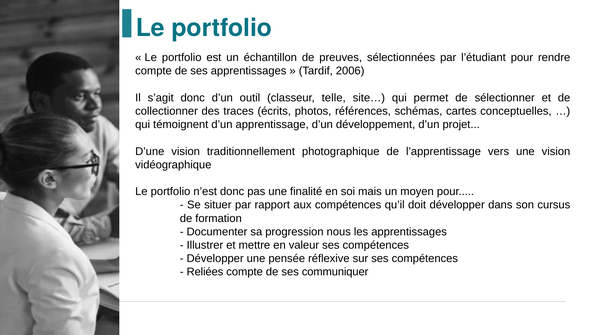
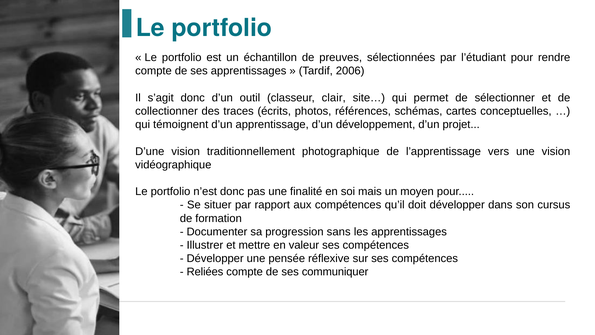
telle: telle -> clair (334, 98)
nous: nous -> sans (339, 232)
